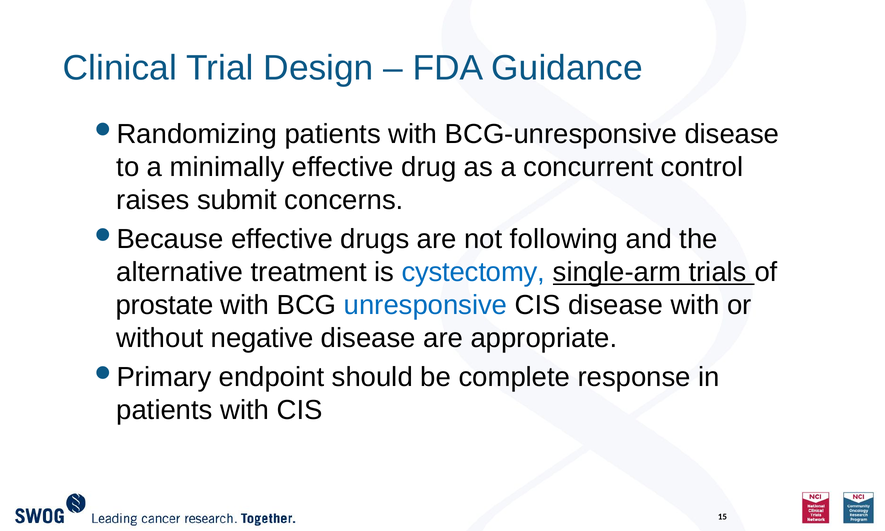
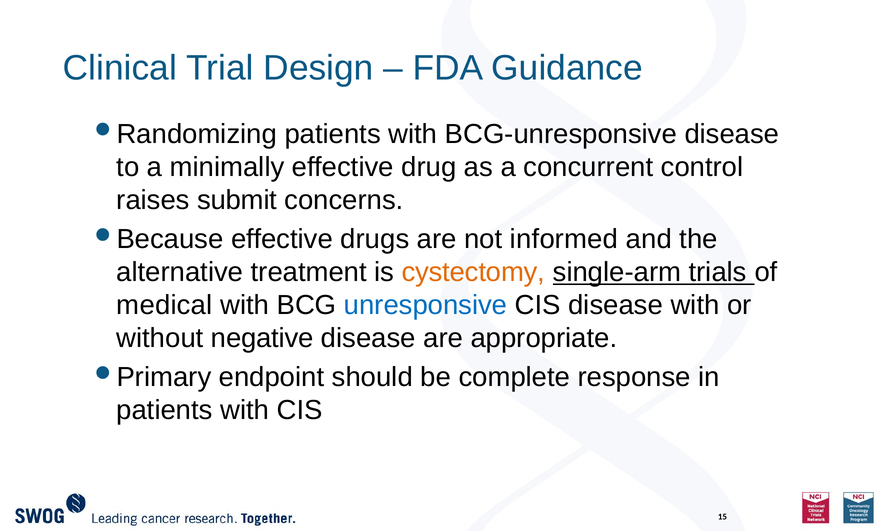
following: following -> informed (564, 239)
cystectomy colour: blue -> orange (473, 272)
prostate: prostate -> medical (164, 305)
